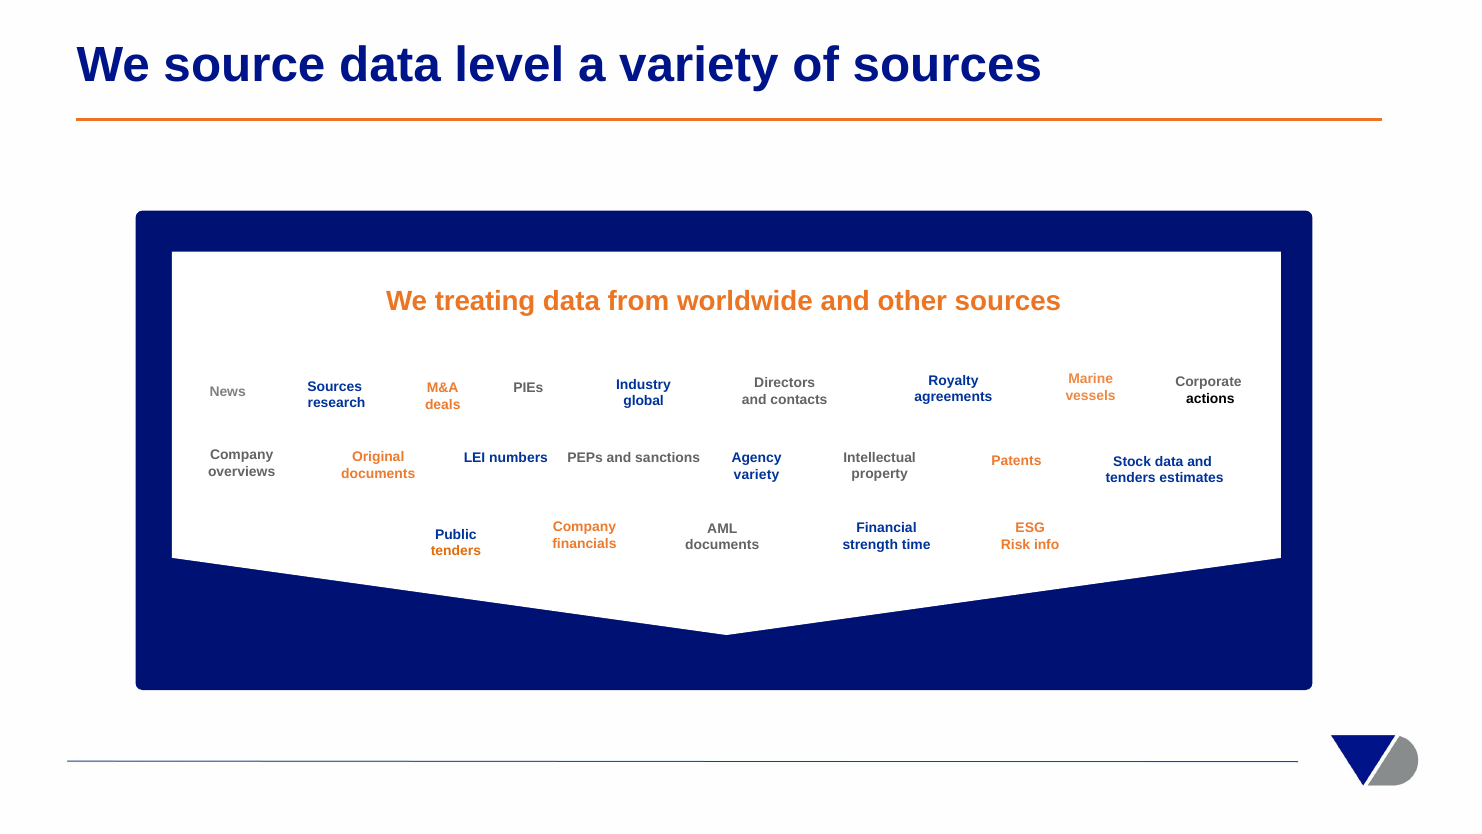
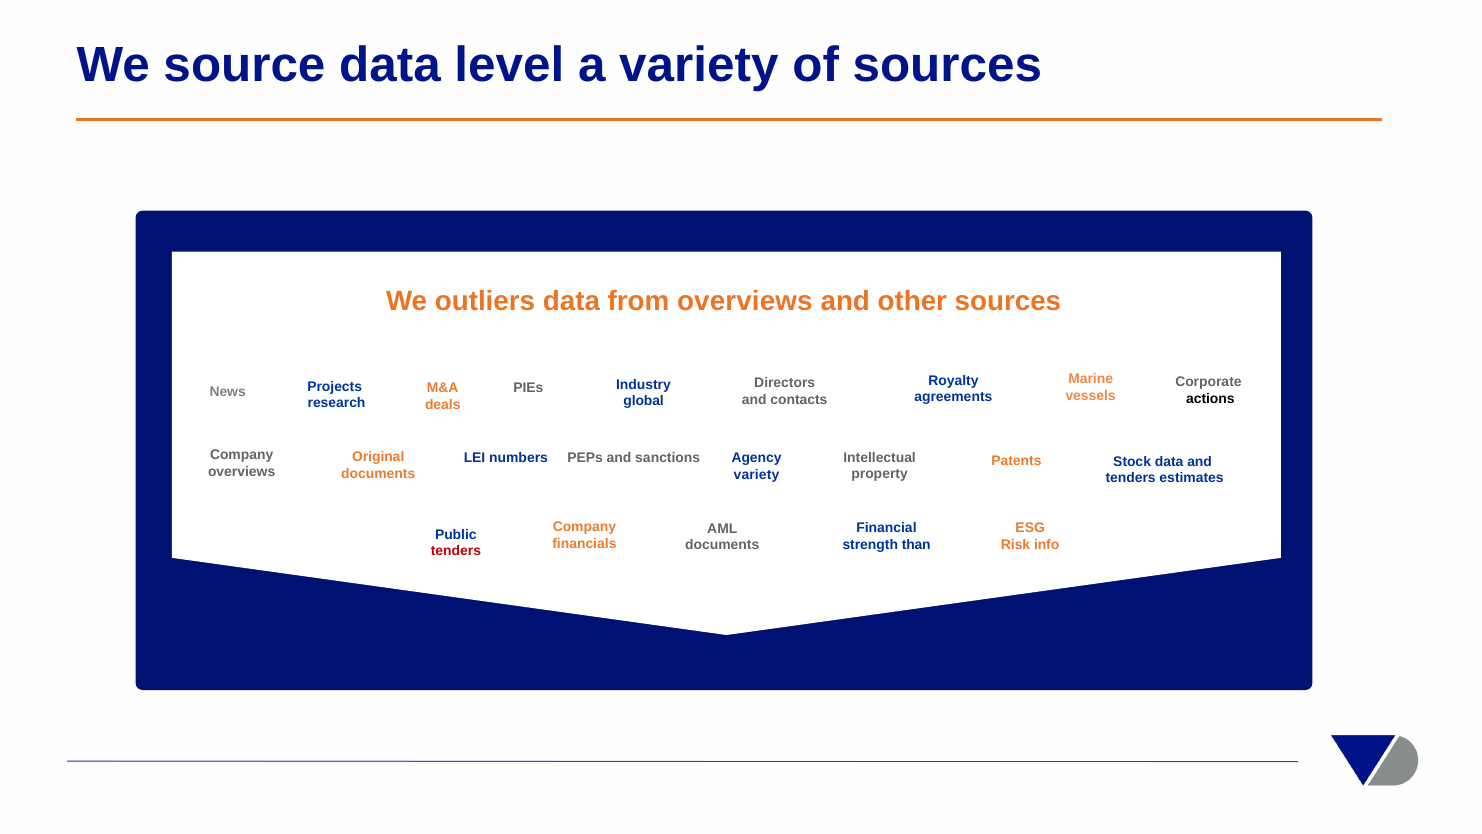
treating: treating -> outliers (485, 301)
from worldwide: worldwide -> overviews (745, 301)
Sources: Sources -> Projects (335, 386)
time: time -> than (916, 545)
tenders colour: orange -> red (456, 551)
